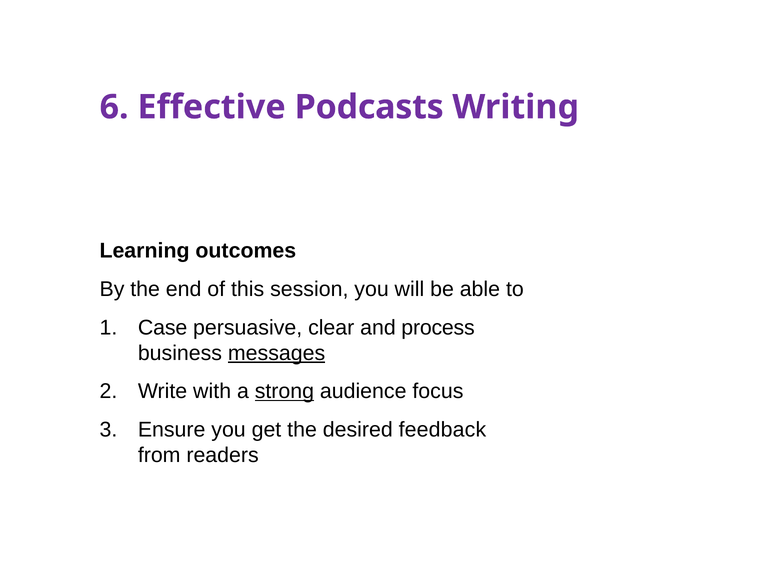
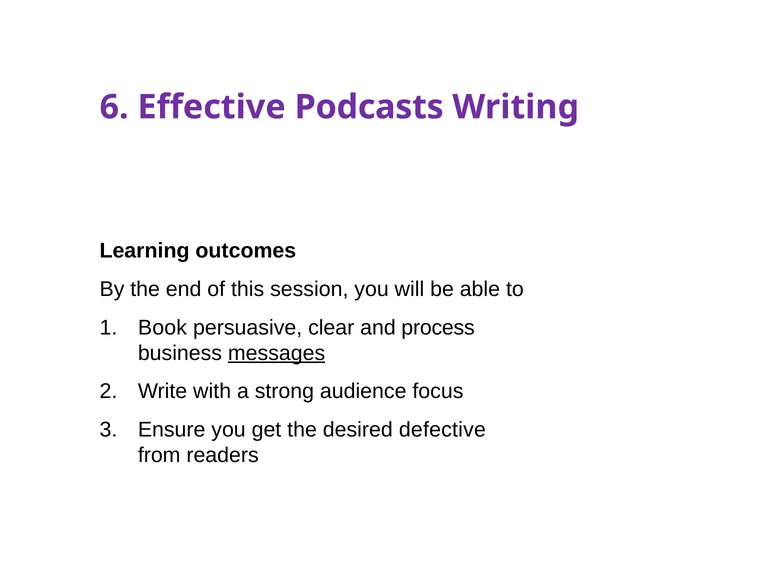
Case: Case -> Book (162, 328)
strong underline: present -> none (284, 392)
feedback: feedback -> defective (442, 430)
